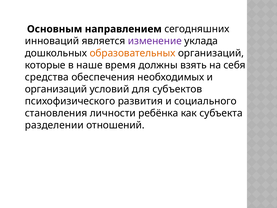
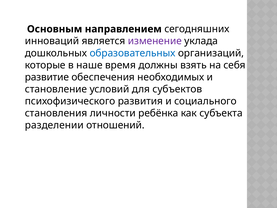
образовательных colour: orange -> blue (133, 53)
средства: средства -> развитие (47, 77)
организаций: организаций -> становление (56, 89)
